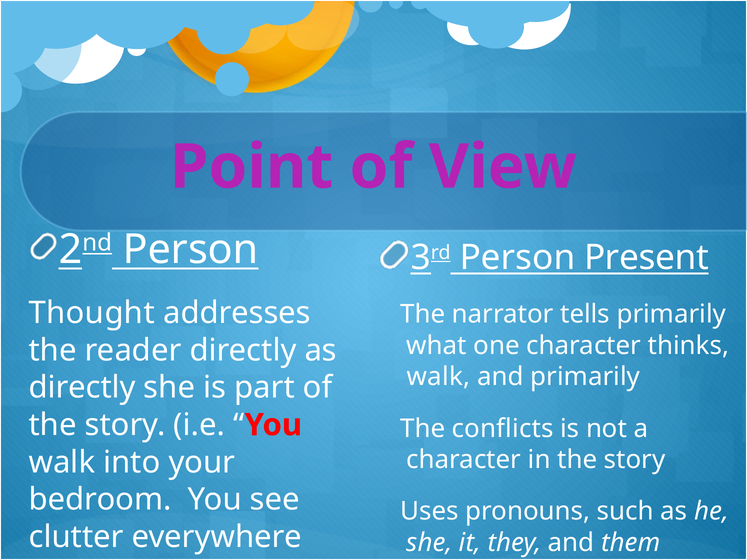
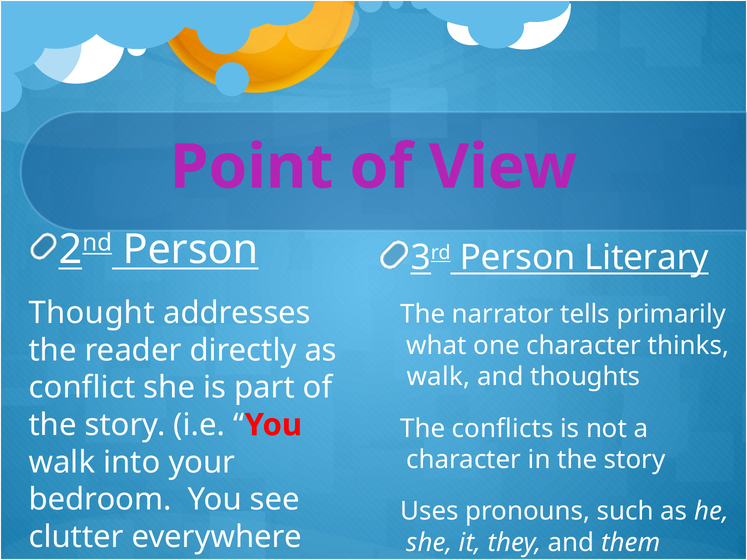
Present: Present -> Literary (646, 258)
and primarily: primarily -> thoughts (585, 377)
directly: directly -> conflict (82, 388)
